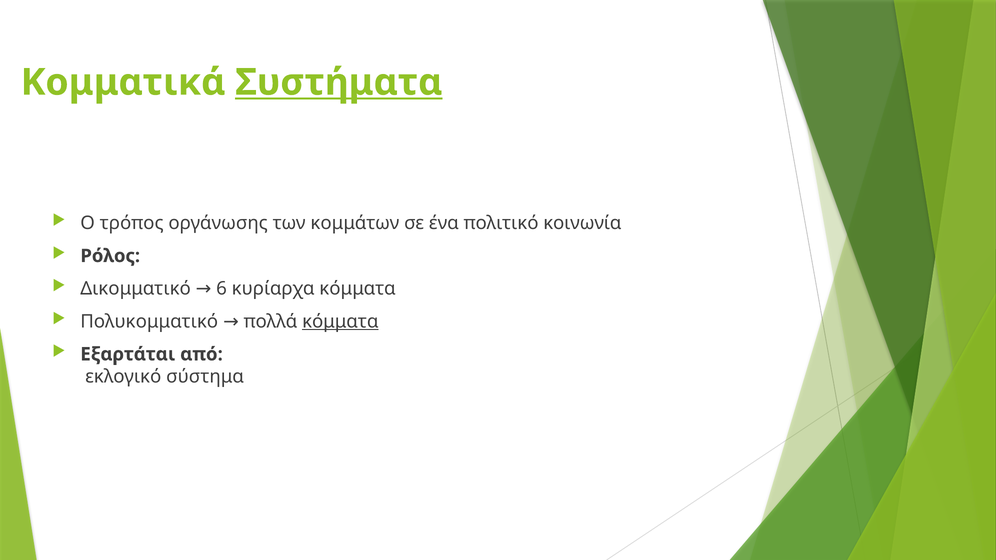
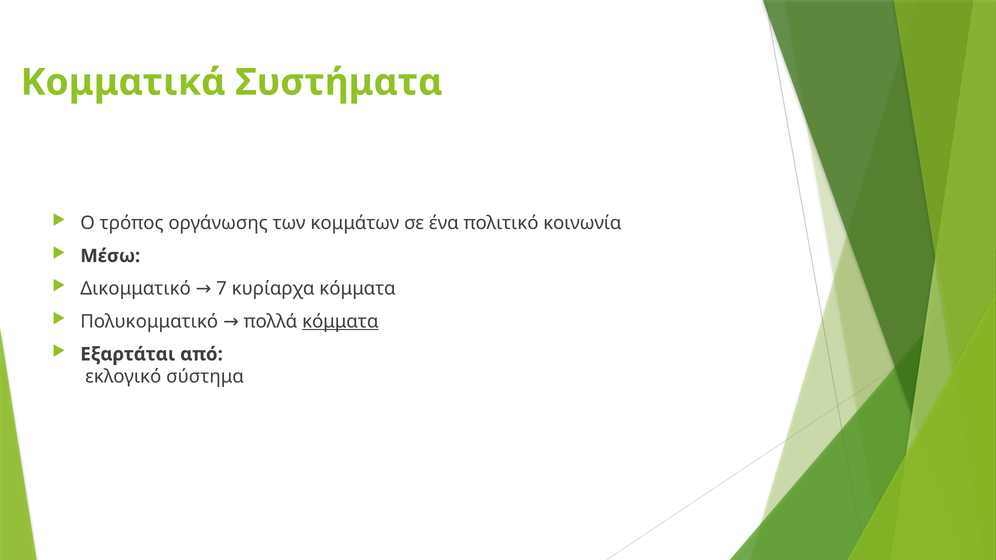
Συστήματα underline: present -> none (339, 82)
Ρόλος: Ρόλος -> Μέσω (110, 256)
6: 6 -> 7 (222, 289)
